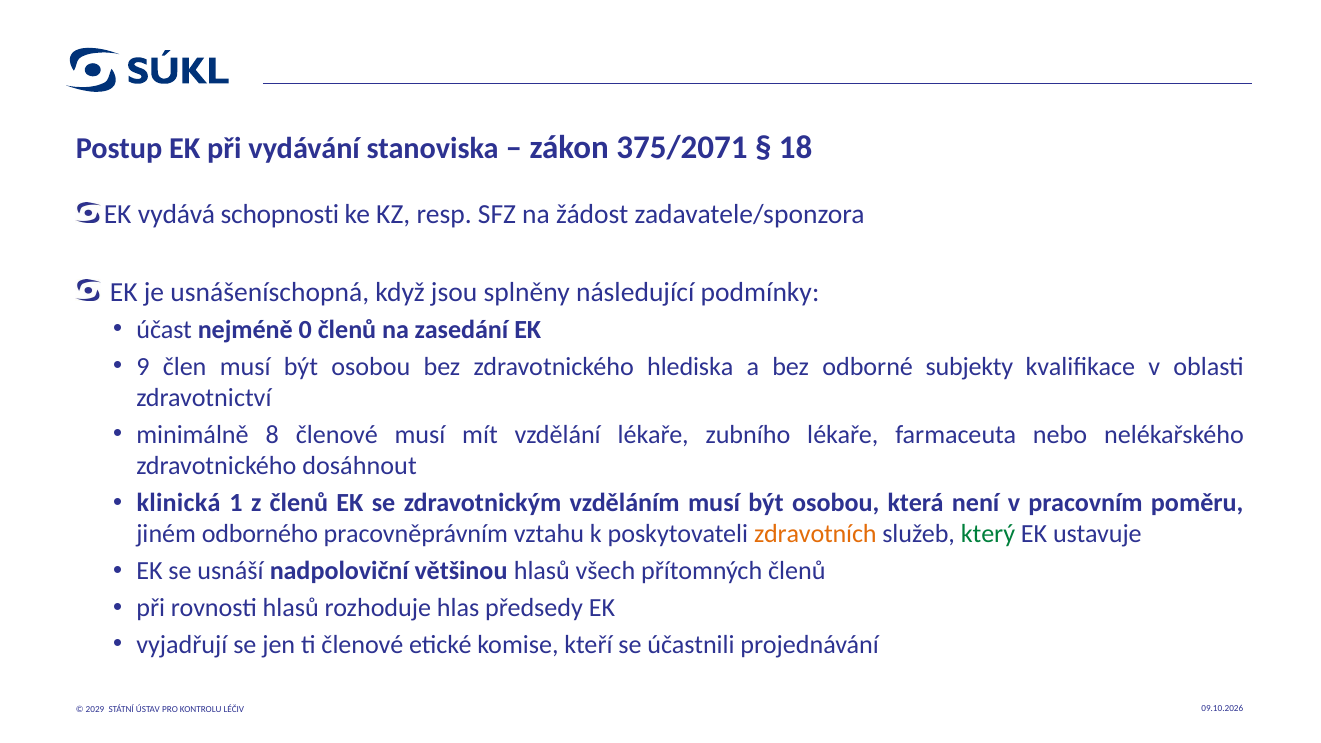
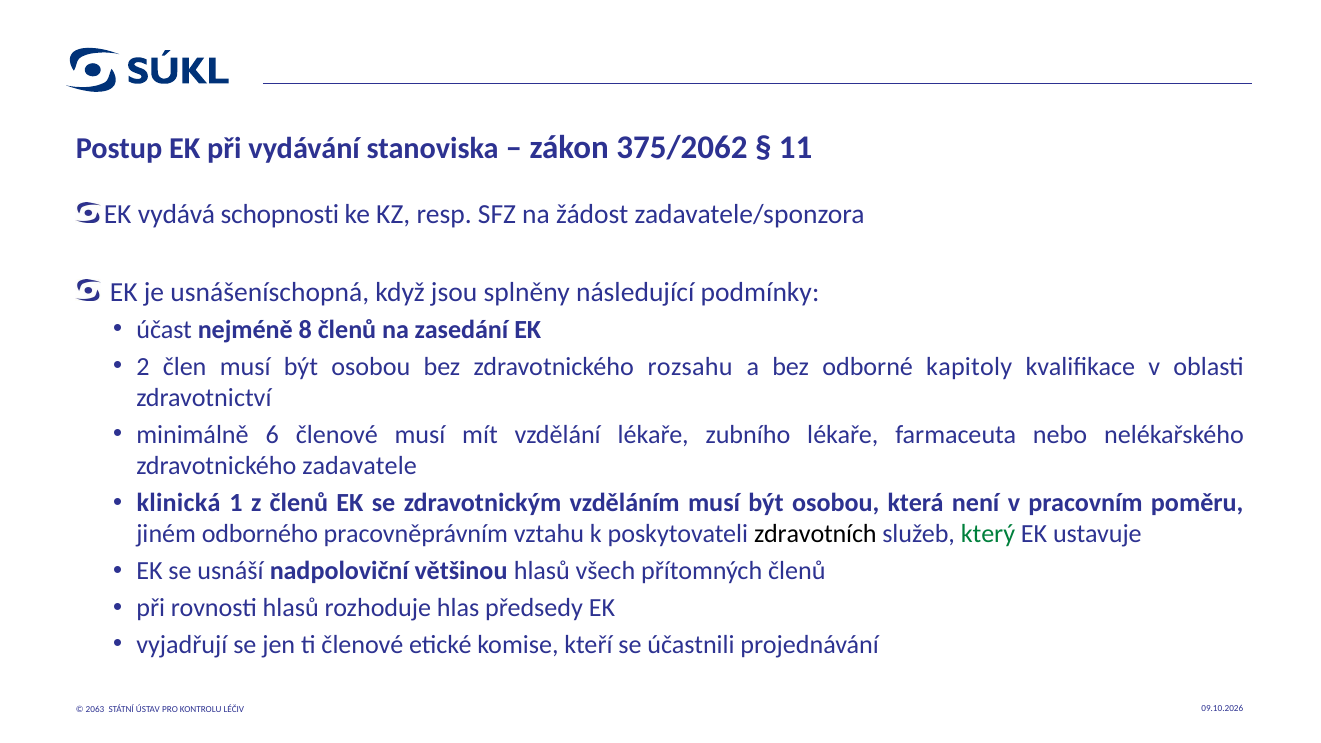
375/2071: 375/2071 -> 375/2062 (682, 147)
18: 18 -> 11 (796, 147)
0: 0 -> 8 (305, 330)
9: 9 -> 2 (143, 367)
hlediska: hlediska -> rozsahu (690, 367)
subjekty: subjekty -> kapitoly (969, 367)
8: 8 -> 6 (272, 435)
dosáhnout: dosáhnout -> zadavatele (360, 466)
zdravotních colour: orange -> black (815, 534)
2029: 2029 -> 2063 (95, 709)
